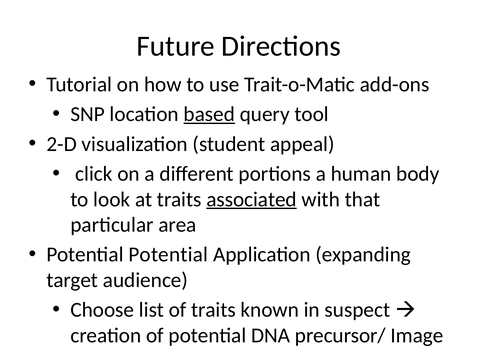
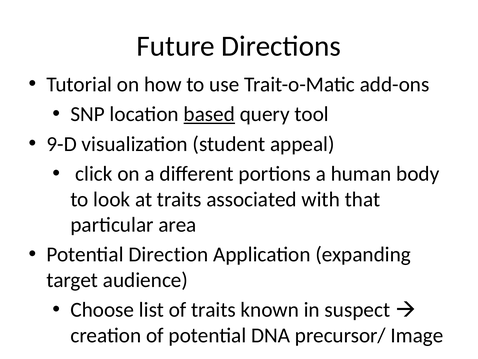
2-D: 2-D -> 9-D (62, 144)
associated underline: present -> none (252, 199)
Potential Potential: Potential -> Direction (168, 254)
